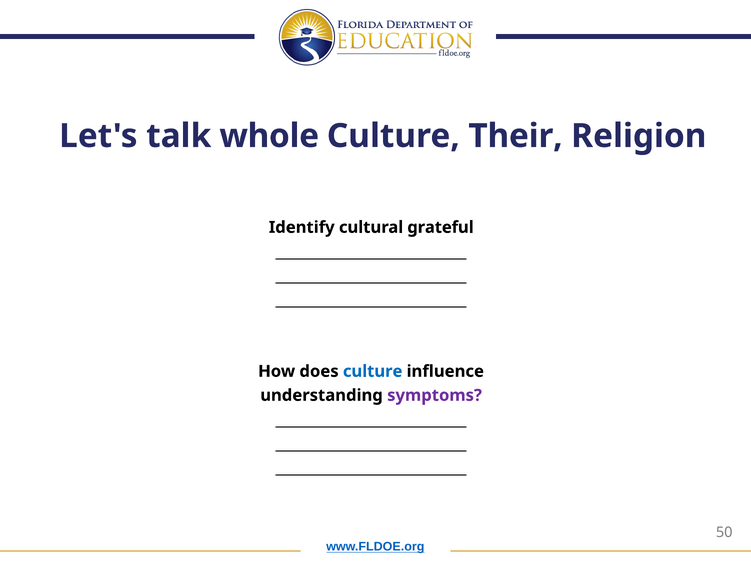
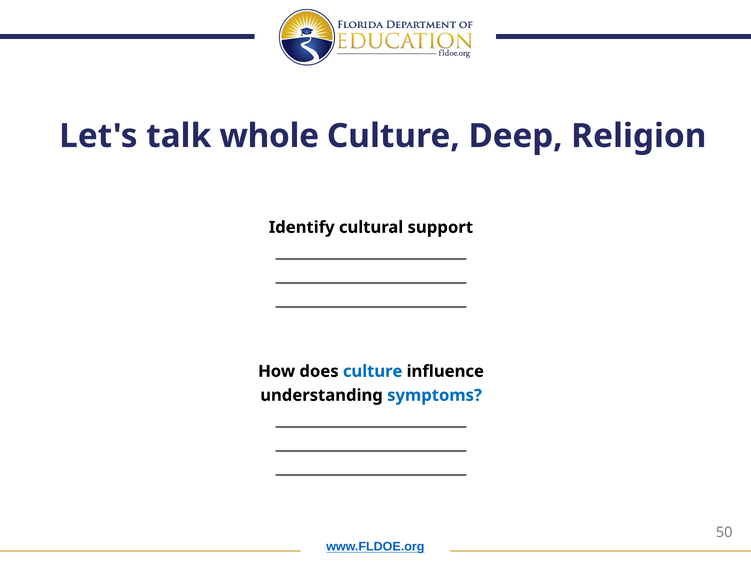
Their: Their -> Deep (516, 136)
grateful: grateful -> support (440, 227)
symptoms colour: purple -> blue (435, 396)
